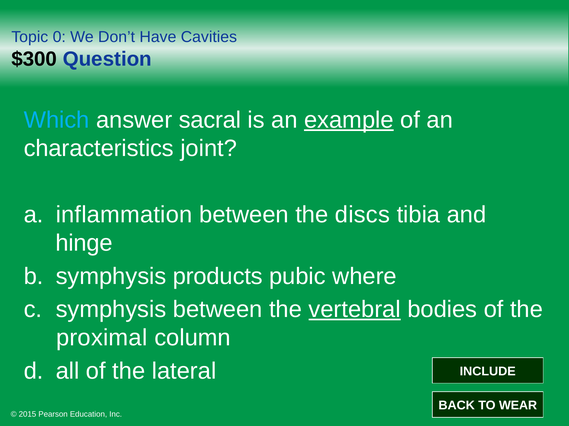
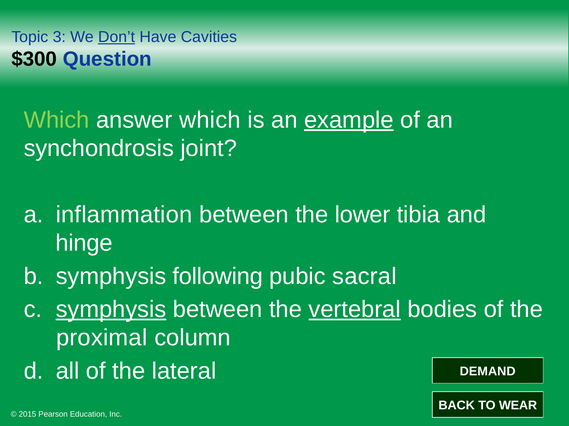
0: 0 -> 3 (59, 37)
Don’t underline: none -> present (117, 37)
Which colour: light blue -> light green (57, 120)
answer sacral: sacral -> which (210, 120)
characteristics: characteristics -> synchondrosis (99, 149)
discs: discs -> lower (363, 215)
products: products -> following (218, 277)
where: where -> sacral (364, 277)
symphysis underline: none -> present (111, 310)
INCLUDE: INCLUDE -> DEMAND (488, 372)
